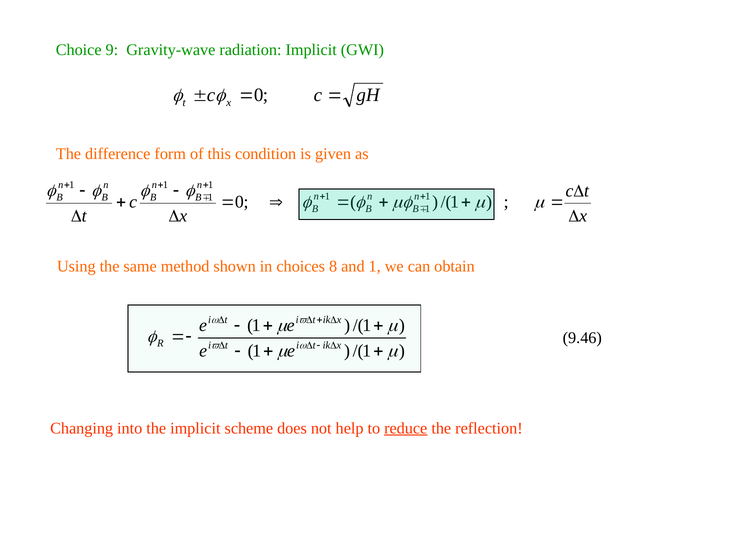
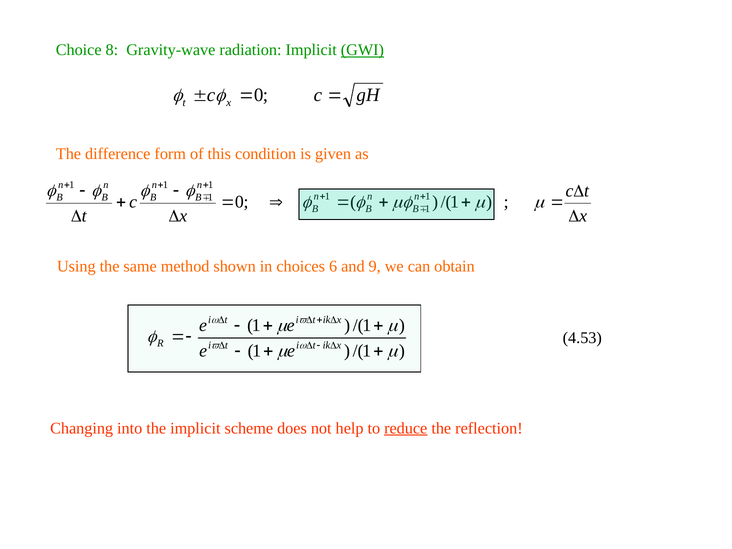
9: 9 -> 8 (112, 50)
GWI underline: none -> present (362, 50)
8: 8 -> 6 (333, 267)
and 1: 1 -> 9 (375, 267)
9.46: 9.46 -> 4.53 (582, 338)
